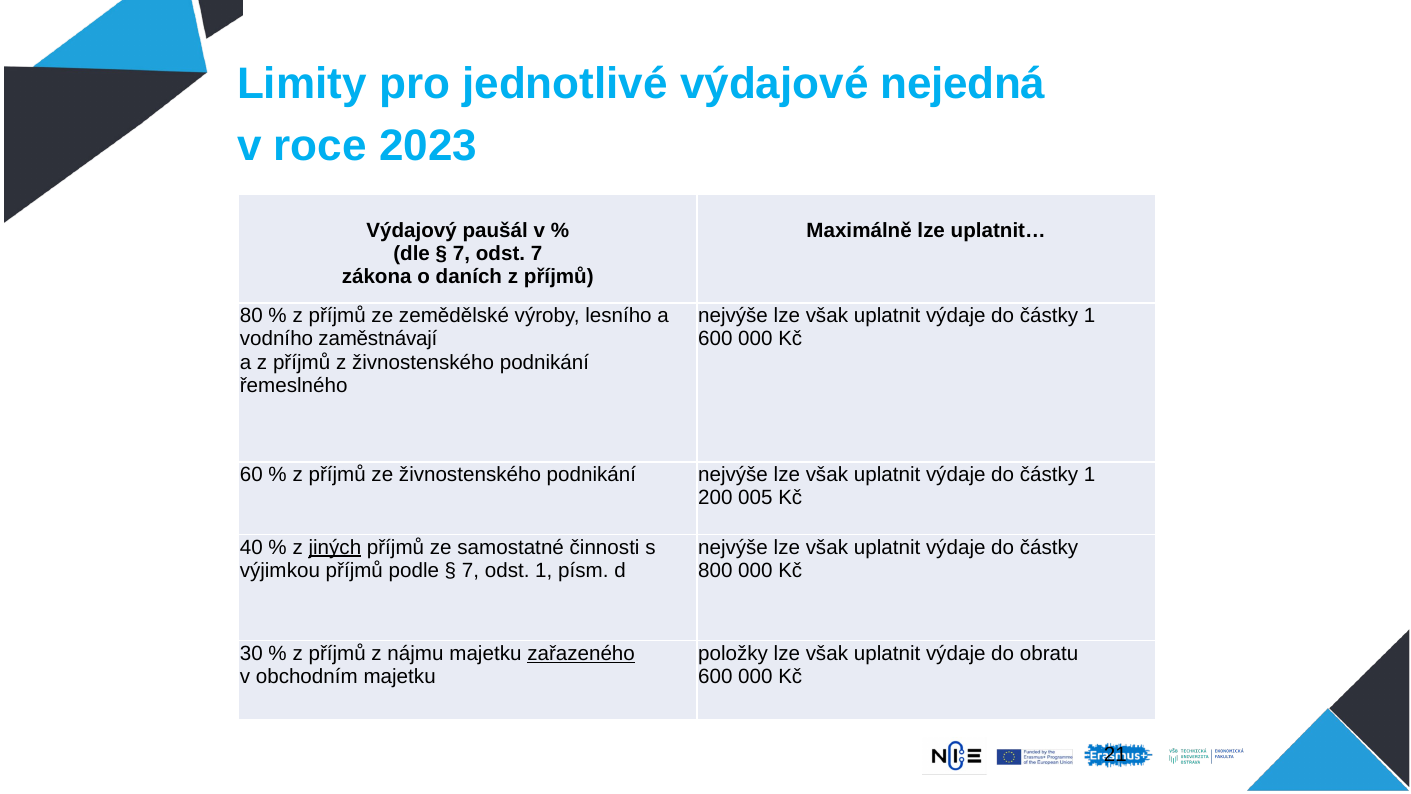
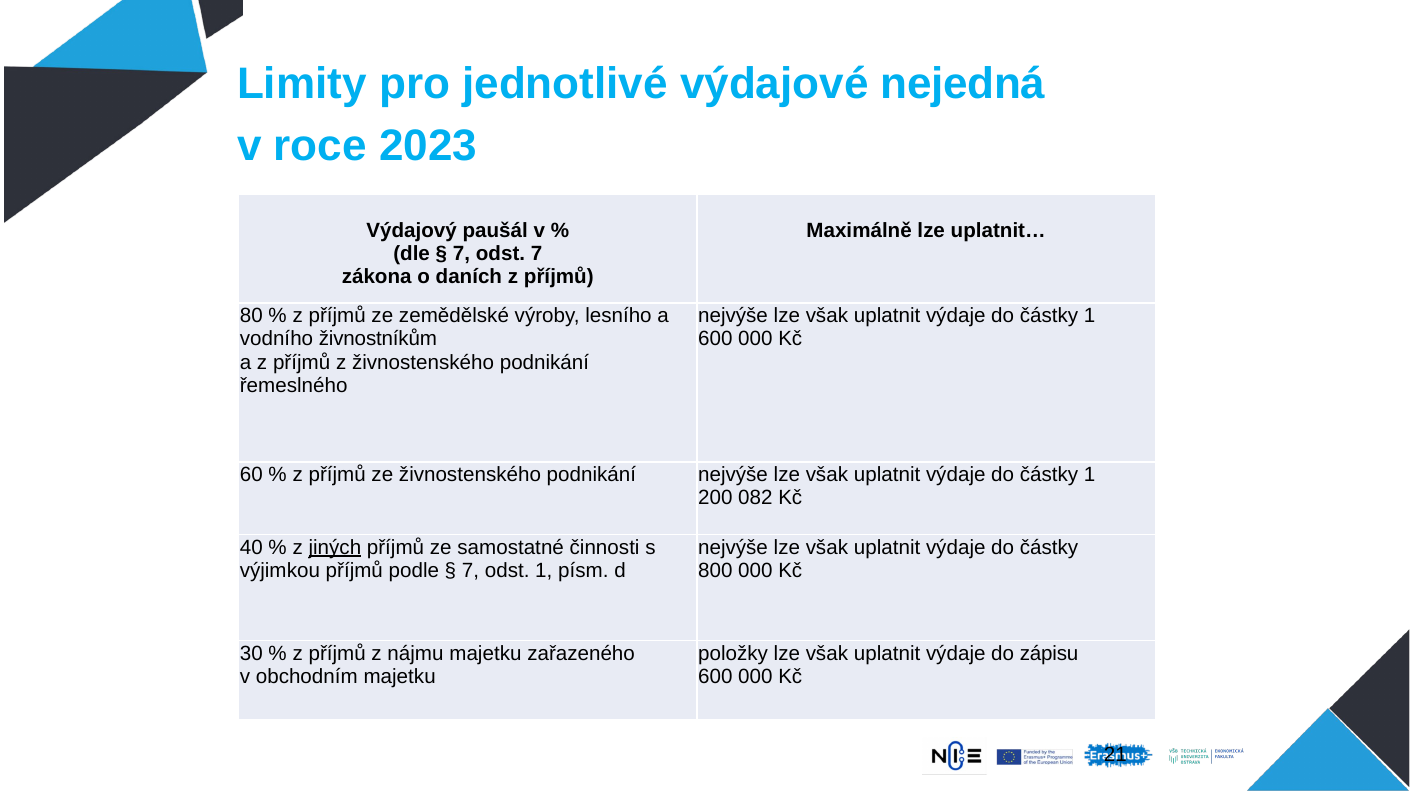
zaměstnávají: zaměstnávají -> živnostníkům (378, 339)
005: 005 -> 082 (755, 498)
zařazeného underline: present -> none (581, 653)
obratu: obratu -> zápisu (1049, 653)
